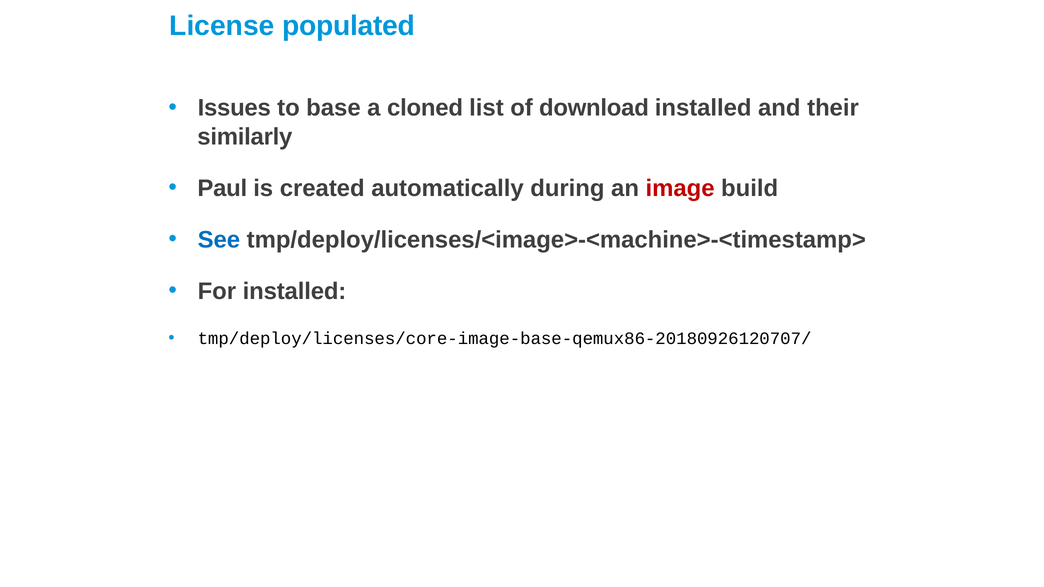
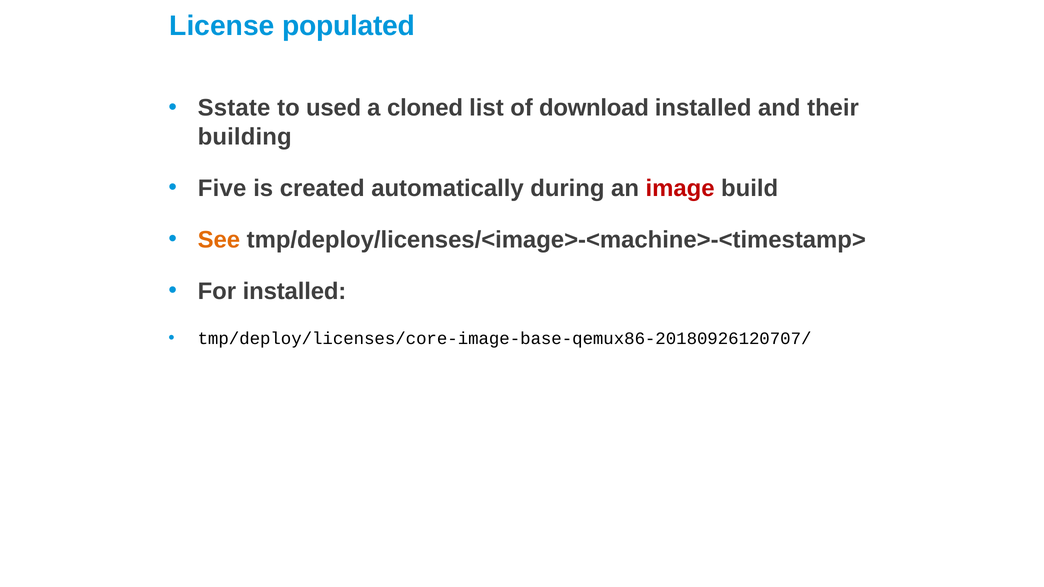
Issues: Issues -> Sstate (234, 108)
base: base -> used (334, 108)
similarly: similarly -> building (245, 137)
Paul: Paul -> Five (222, 188)
See colour: blue -> orange (219, 240)
